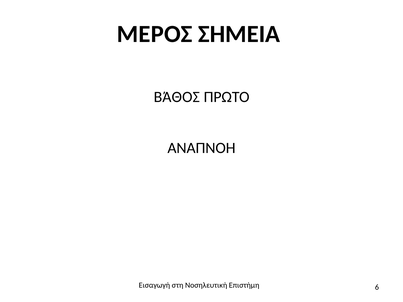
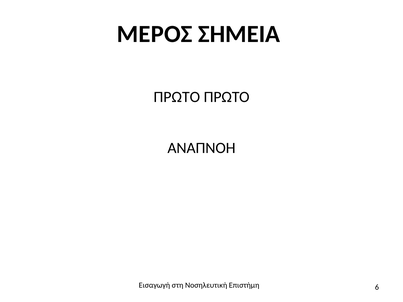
ΒΆΘΟΣ: ΒΆΘΟΣ -> ΠΡΩΤΟ (177, 97)
